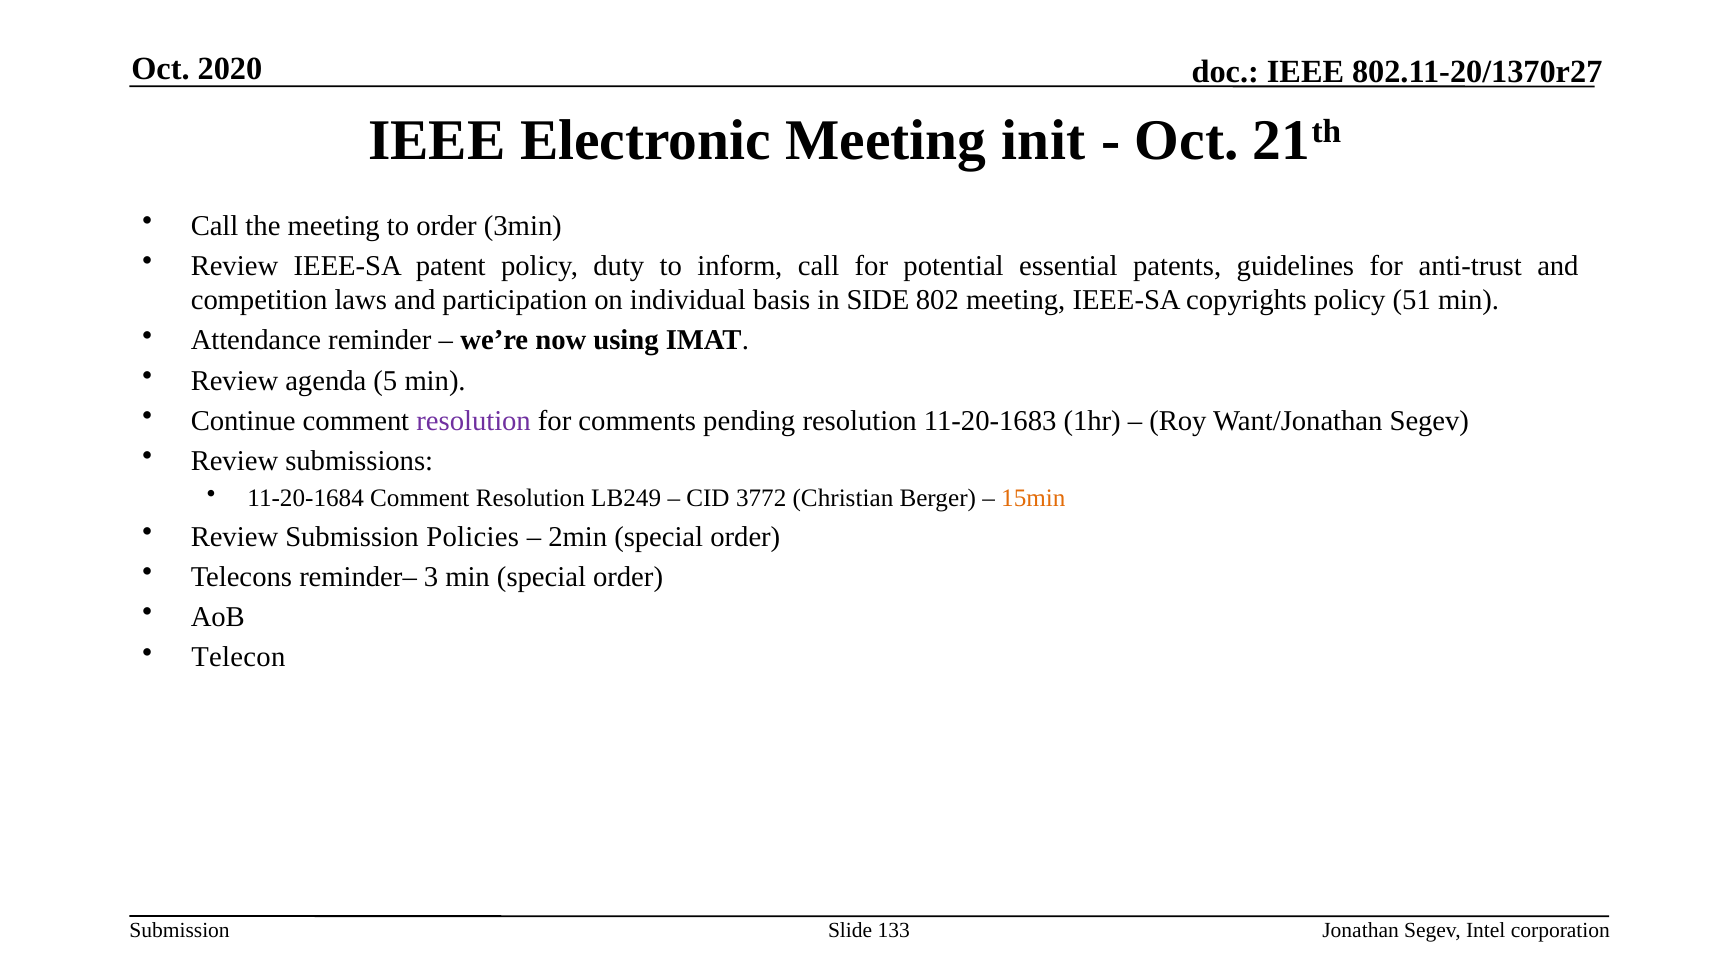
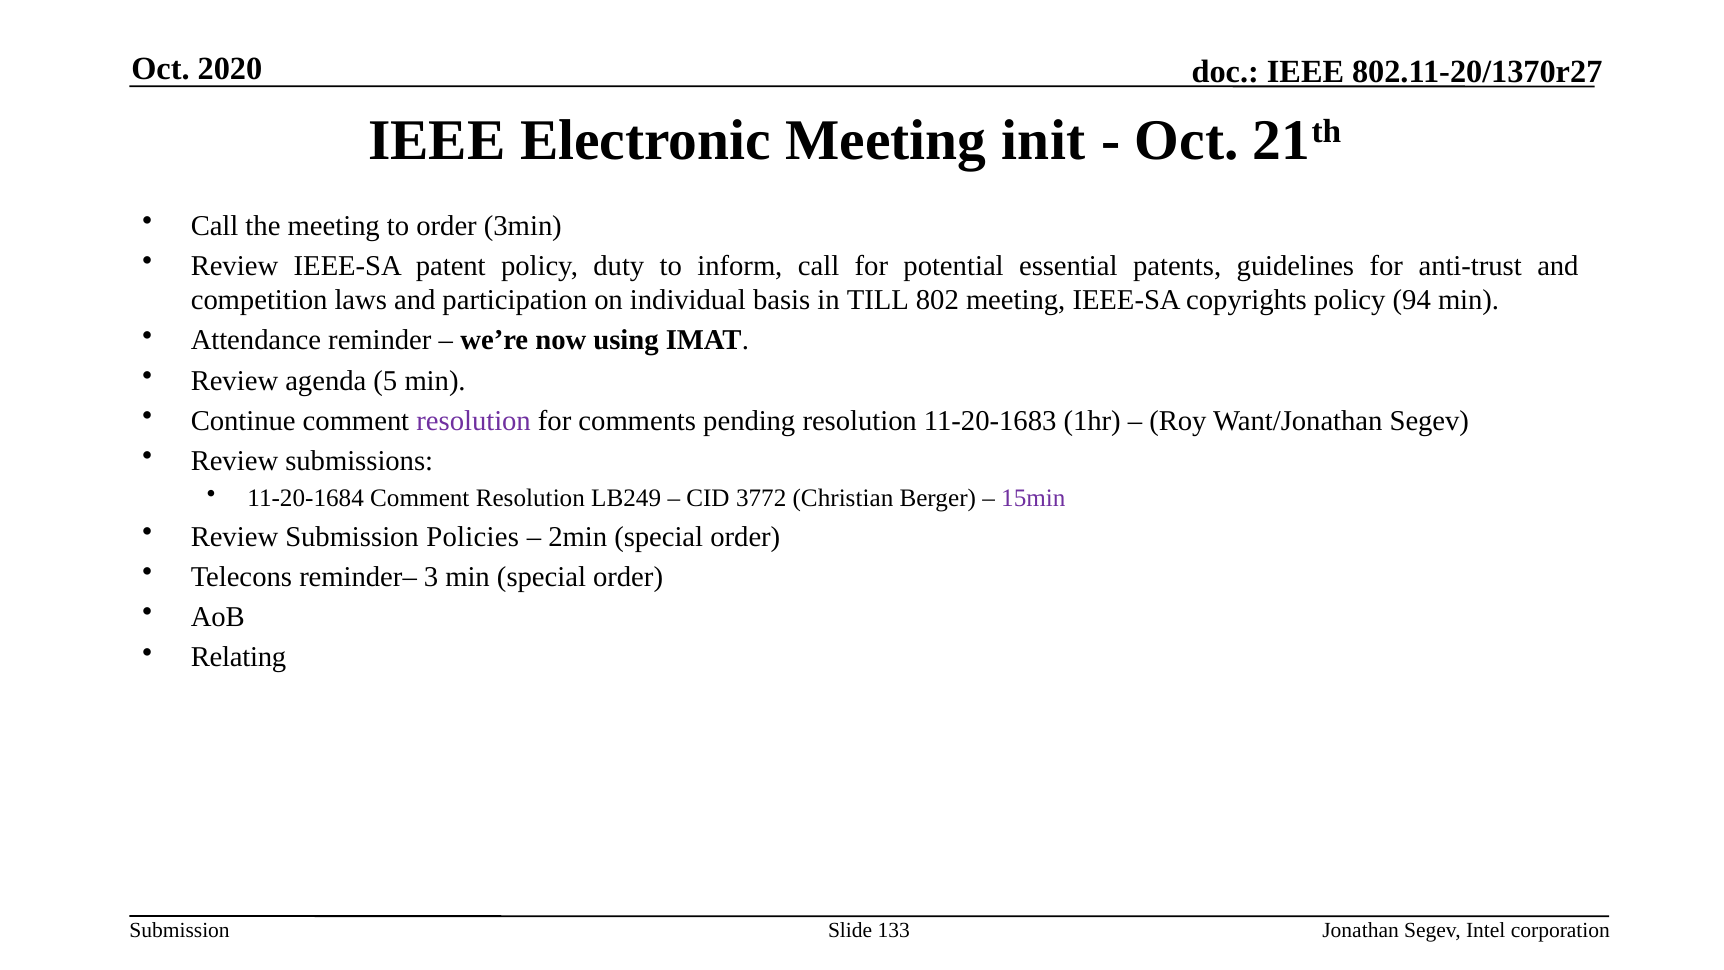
SIDE: SIDE -> TILL (878, 300)
51: 51 -> 94 (1412, 300)
15min colour: orange -> purple (1033, 498)
Telecon: Telecon -> Relating (239, 657)
